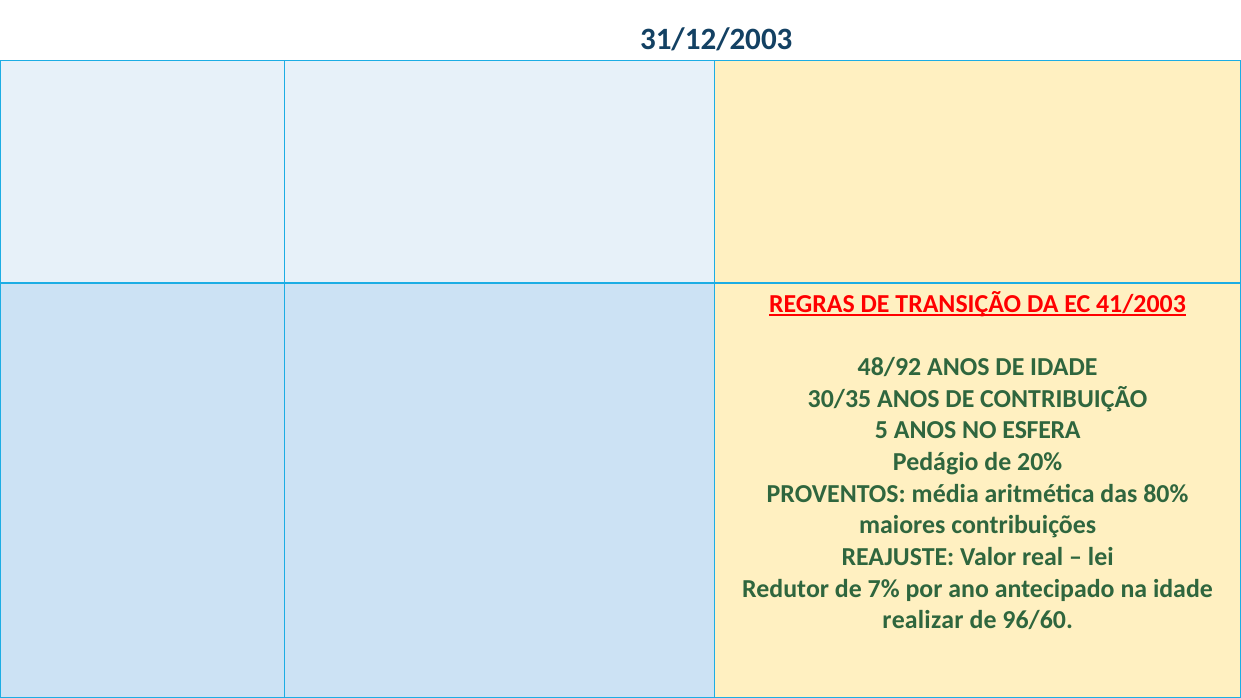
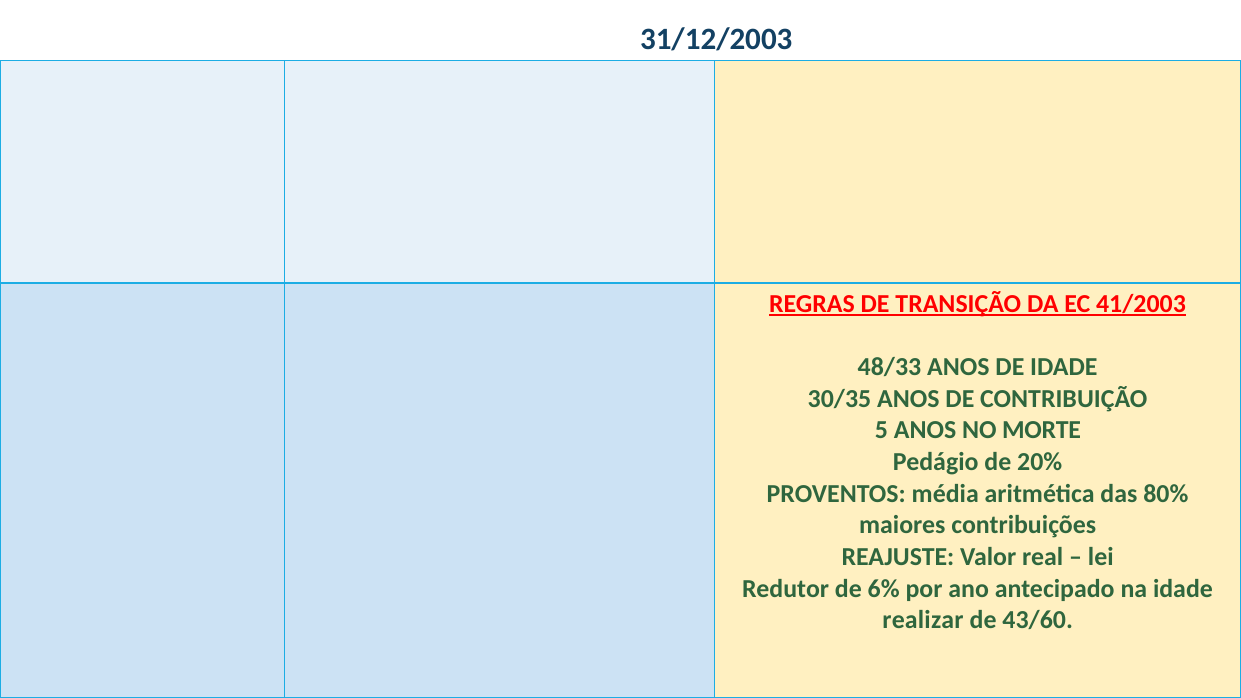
48/92: 48/92 -> 48/33 (889, 367)
ESFERA: ESFERA -> MORTE (1042, 430)
7%: 7% -> 6% (884, 589)
96/60: 96/60 -> 43/60 (1038, 620)
